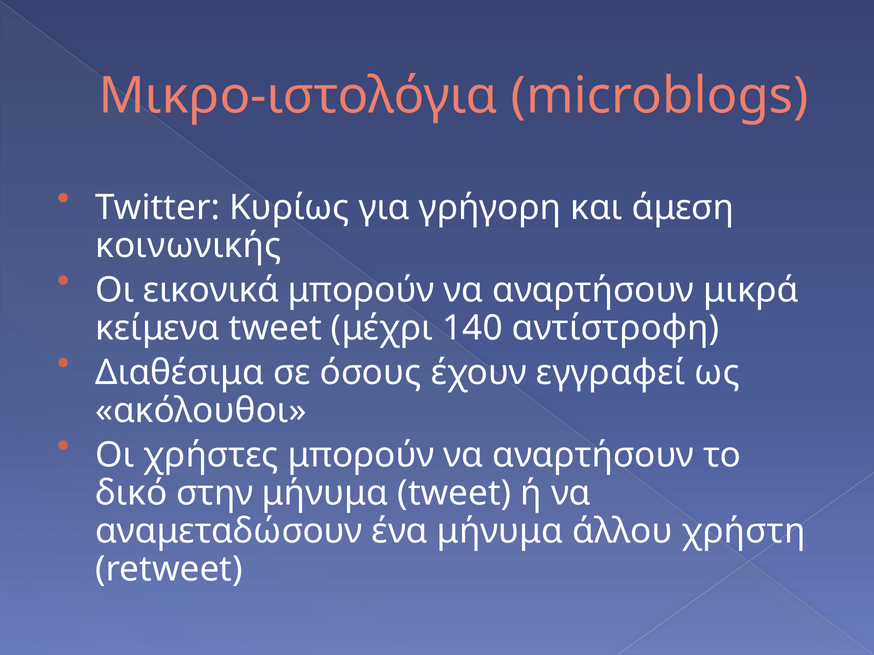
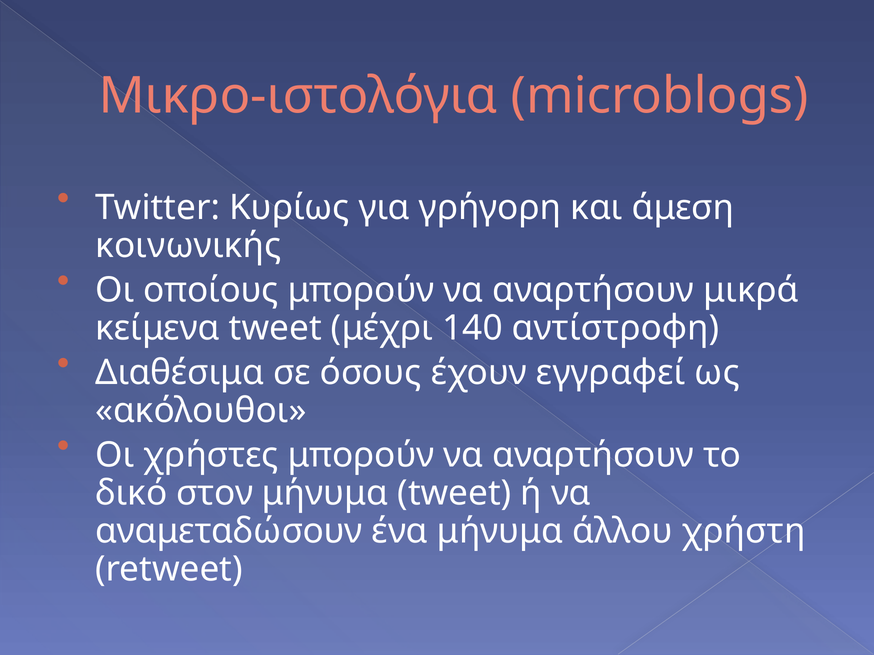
εικονικά: εικονικά -> οποίους (211, 290)
στην: στην -> στον (215, 494)
